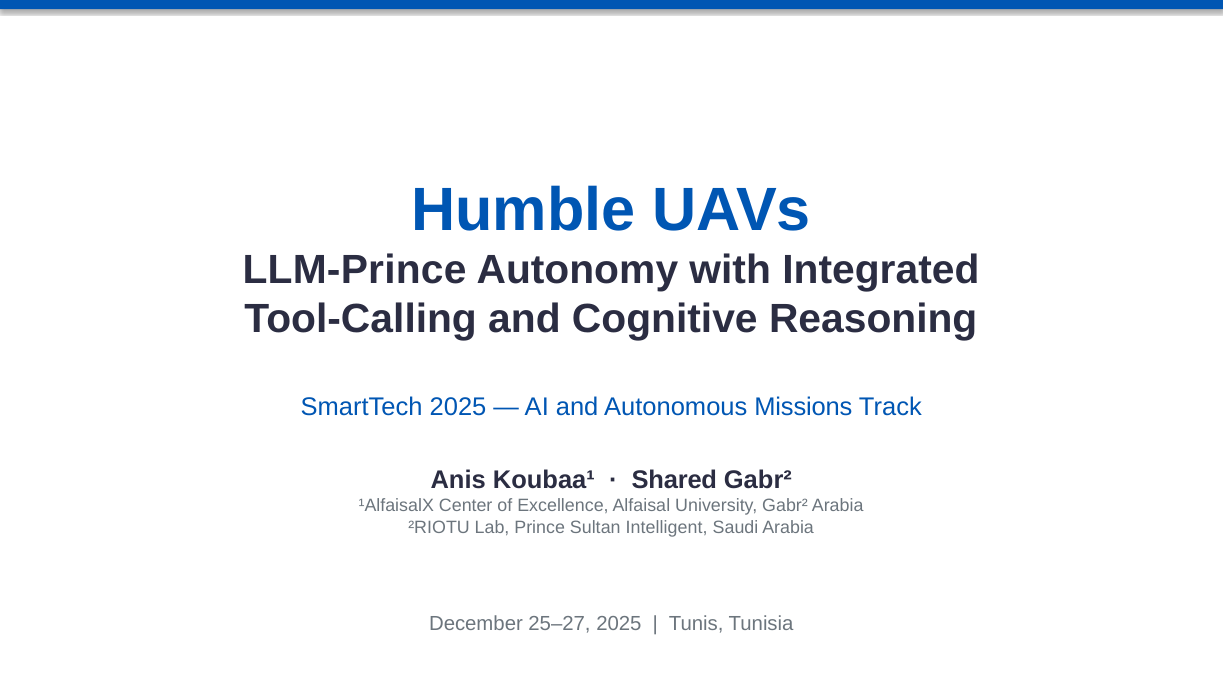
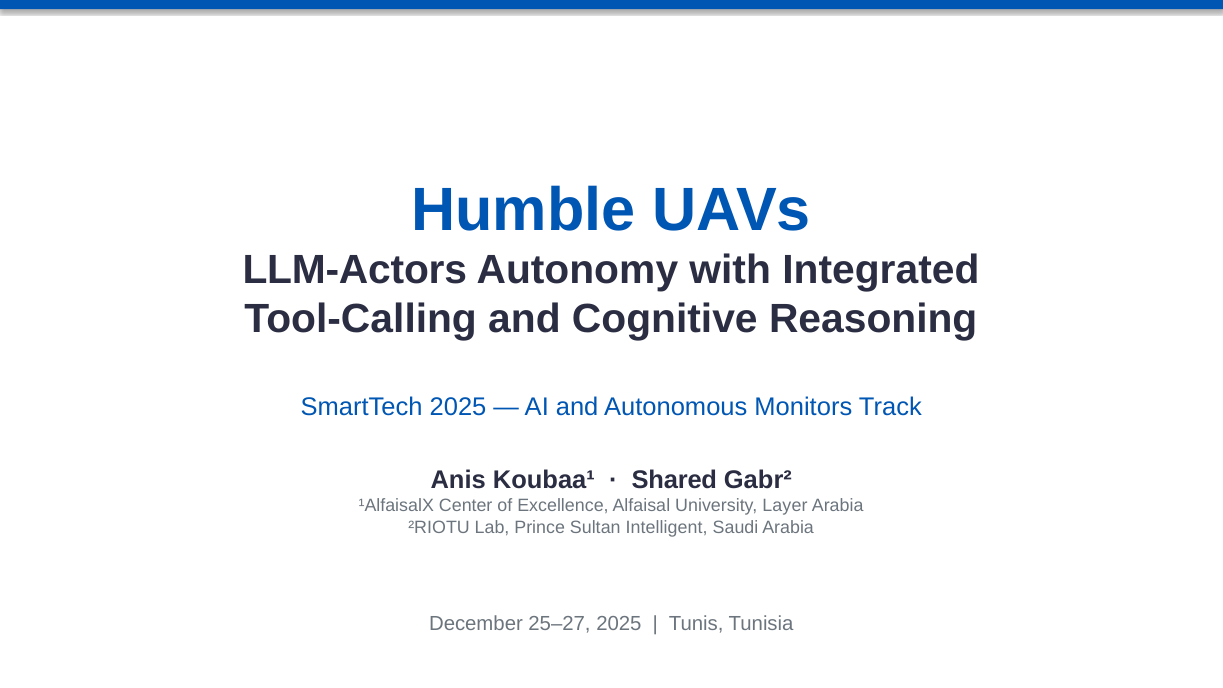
LLM-Prince: LLM-Prince -> LLM-Actors (355, 270)
Missions: Missions -> Monitors (803, 407)
University Gabr²: Gabr² -> Layer (785, 506)
